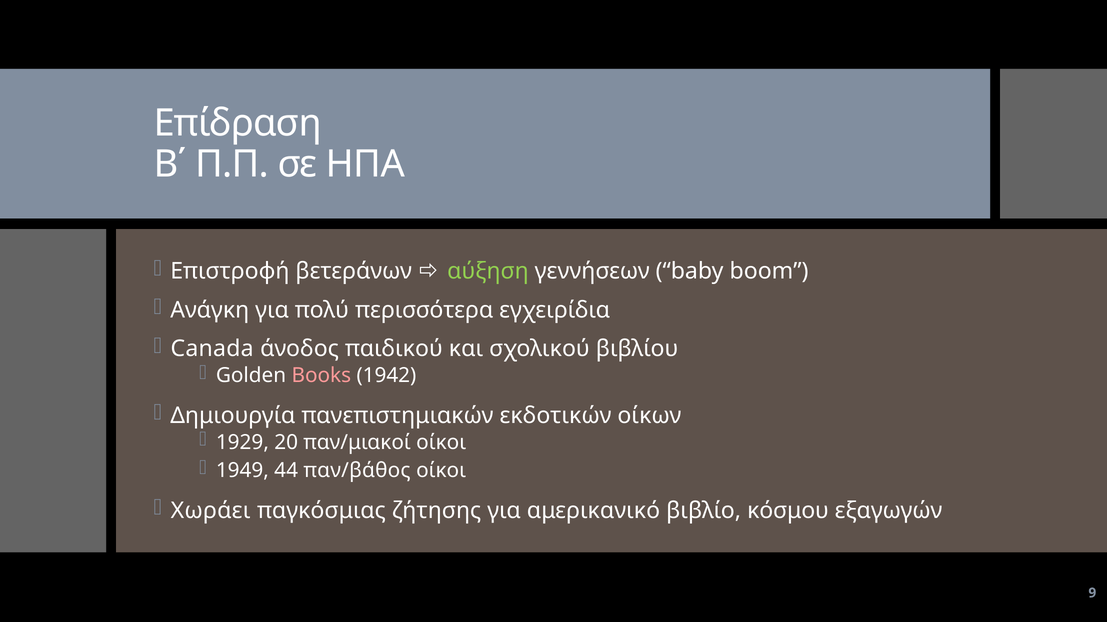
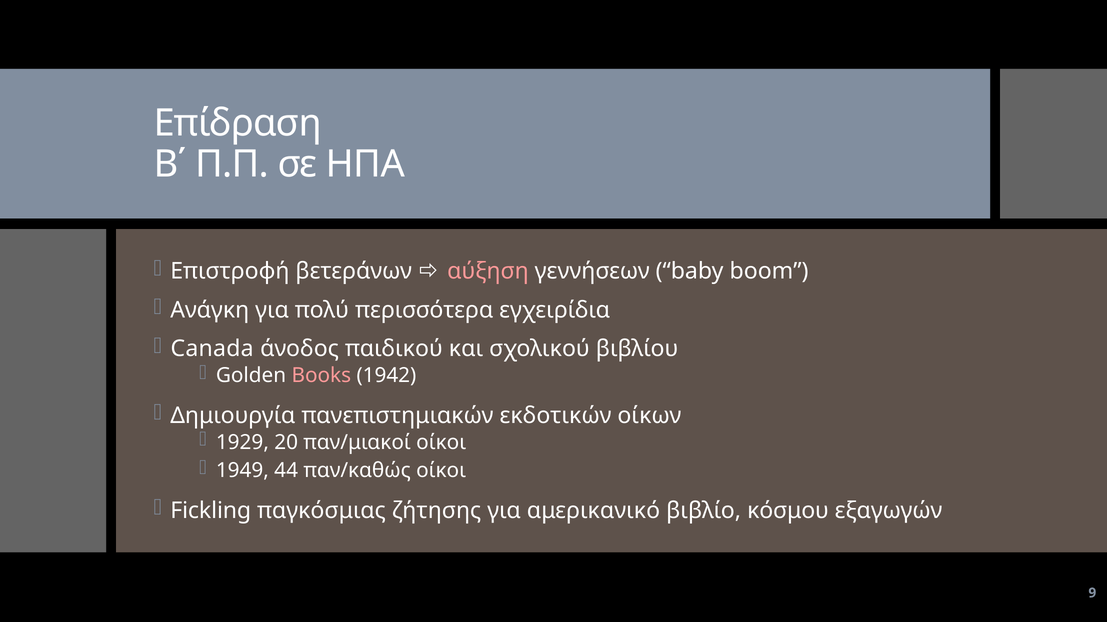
αύξηση colour: light green -> pink (488, 272)
παν/βάθος: παν/βάθος -> παν/καθώς (357, 471)
Χωράει: Χωράει -> Fickling (211, 511)
